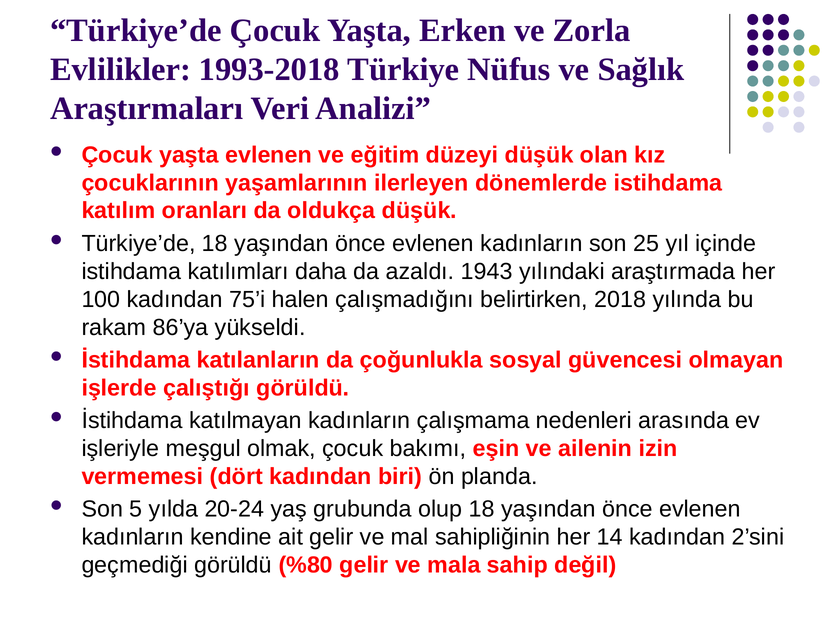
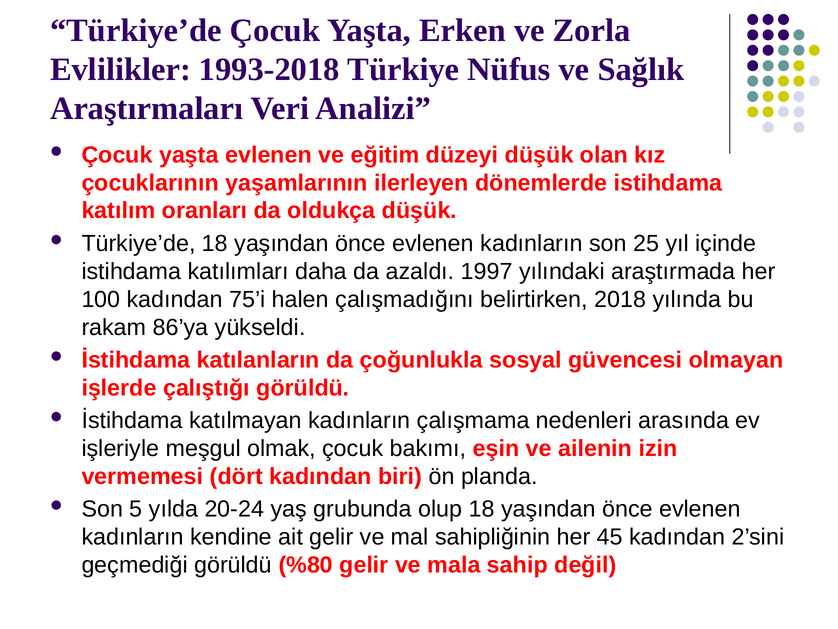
1943: 1943 -> 1997 (487, 271)
14: 14 -> 45 (610, 537)
